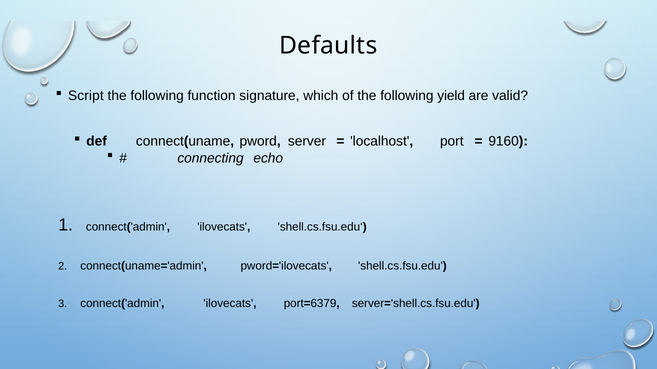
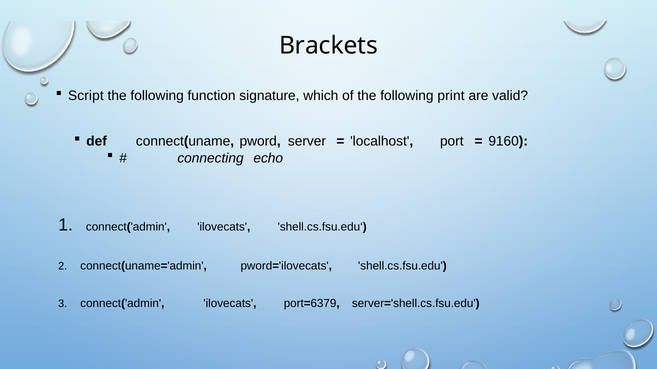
Defaults: Defaults -> Brackets (329, 46)
yield: yield -> print (451, 96)
